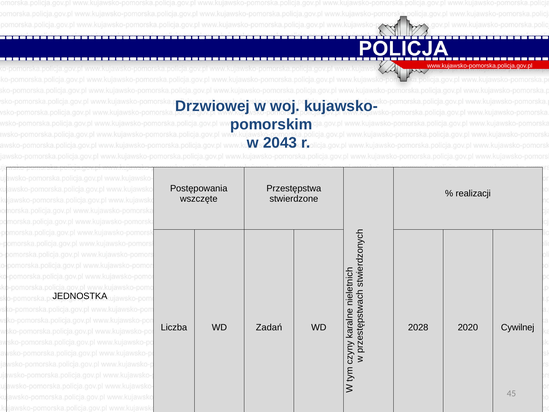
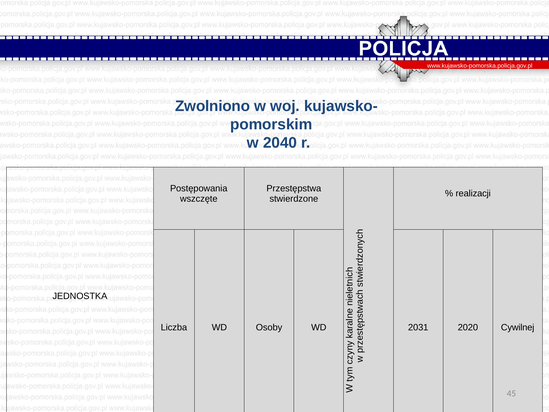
Drzwiowej: Drzwiowej -> Zwolniono (213, 106)
2043: 2043 -> 2040 (280, 143)
Zadań: Zadań -> Osoby (269, 327)
2028: 2028 -> 2031 (418, 327)
